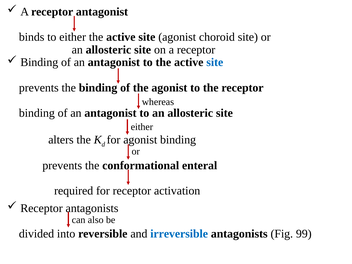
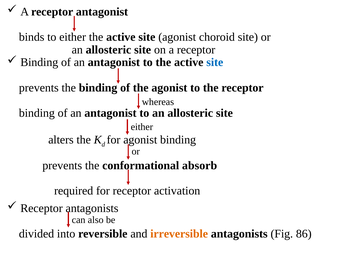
enteral: enteral -> absorb (200, 165)
irreversible colour: blue -> orange (179, 234)
99: 99 -> 86 (304, 234)
